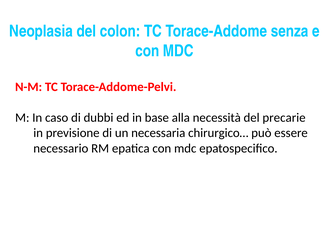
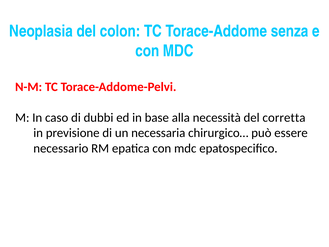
precarie: precarie -> corretta (284, 117)
